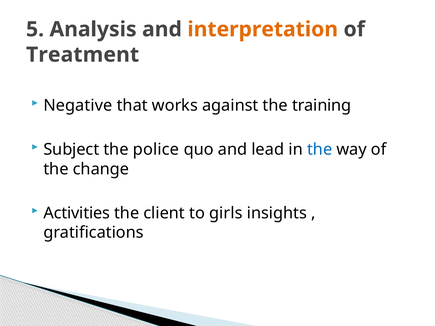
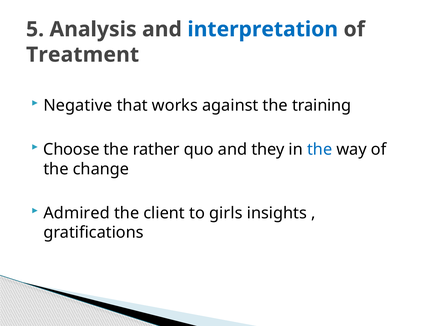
interpretation colour: orange -> blue (263, 29)
Subject: Subject -> Choose (71, 150)
police: police -> rather (156, 150)
lead: lead -> they (268, 150)
Activities: Activities -> Admired (77, 213)
